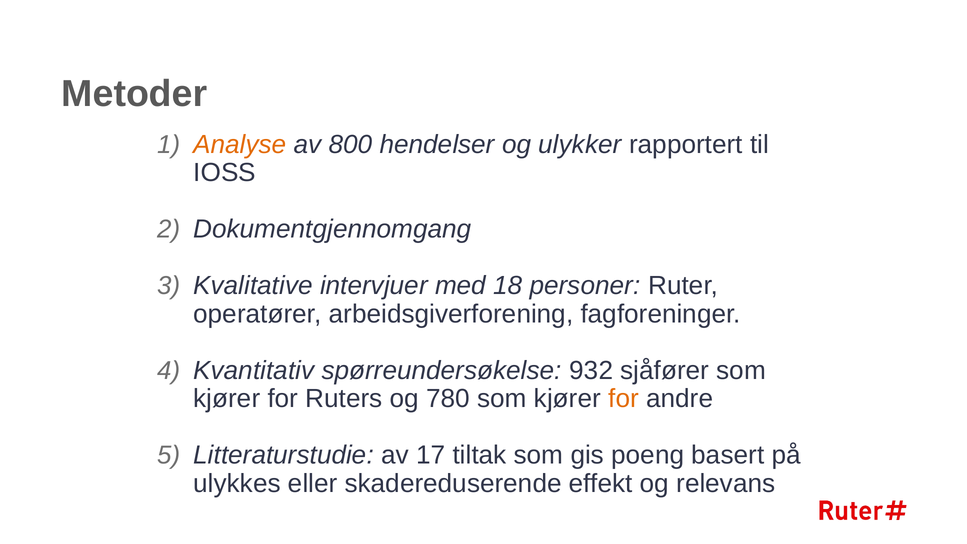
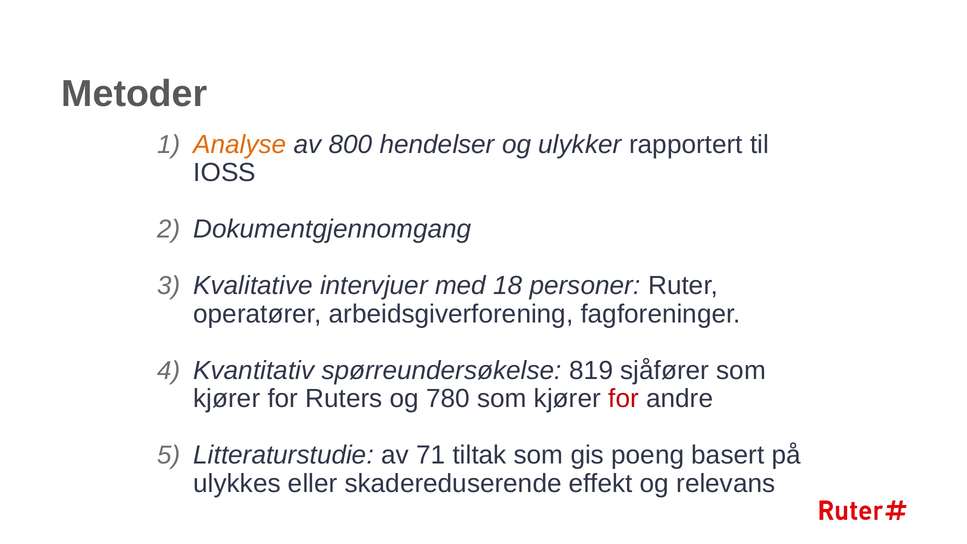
932: 932 -> 819 (591, 370)
for colour: orange -> red (624, 399)
17: 17 -> 71 (431, 455)
